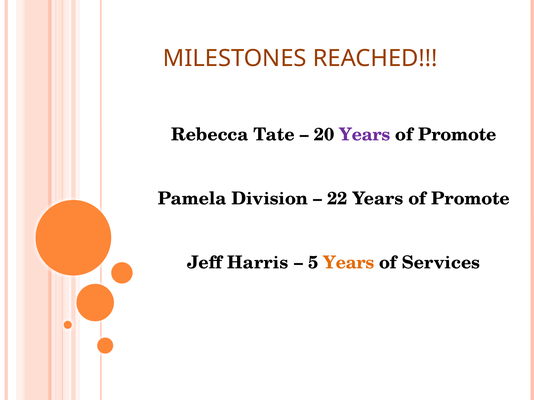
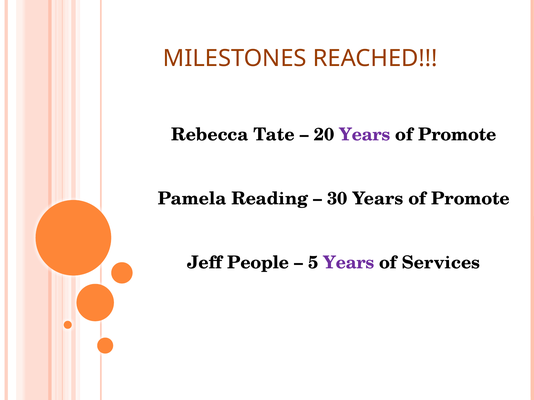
Division: Division -> Reading (270, 199)
22: 22 -> 30 (337, 199)
Harris: Harris -> People (258, 263)
Years colour: orange -> purple (349, 263)
